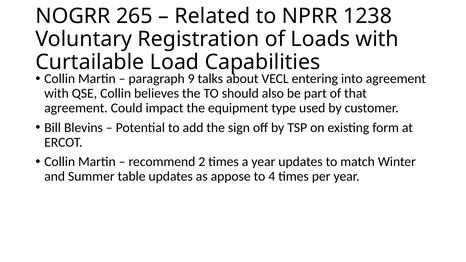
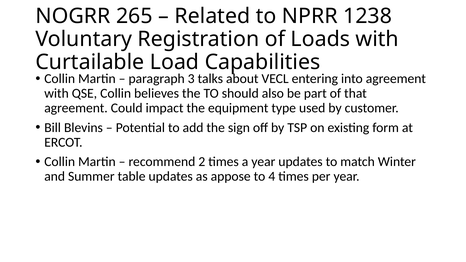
9: 9 -> 3 (191, 79)
